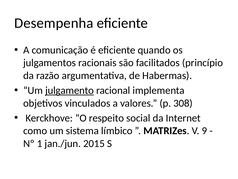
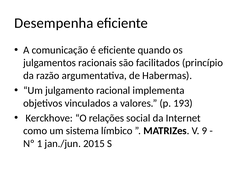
julgamento underline: present -> none (70, 90)
308: 308 -> 193 (183, 103)
respeito: respeito -> relações (106, 118)
